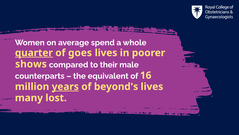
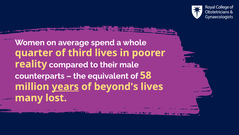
quarter underline: present -> none (34, 53)
goes: goes -> third (80, 53)
shows: shows -> reality (31, 64)
16: 16 -> 58 (146, 75)
